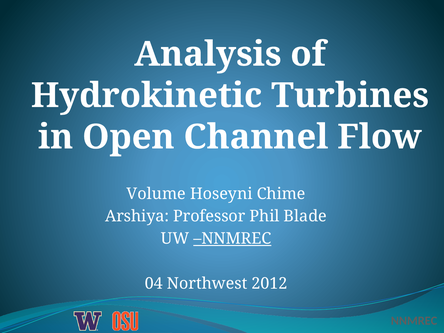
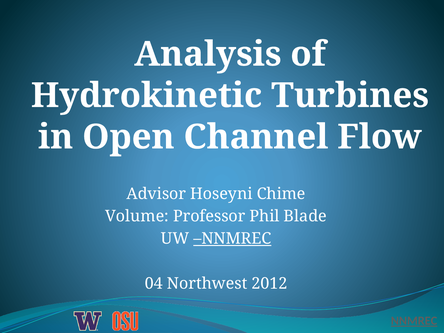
Volume: Volume -> Advisor (156, 194)
Arshiya: Arshiya -> Volume (137, 216)
NNMREC underline: none -> present (414, 321)
